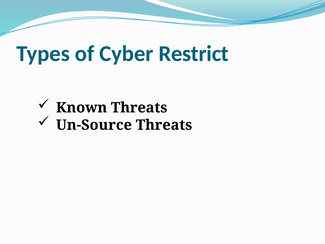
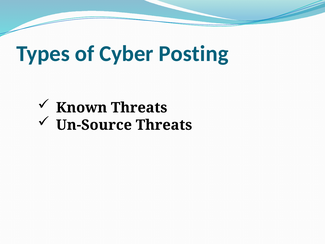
Restrict: Restrict -> Posting (194, 54)
